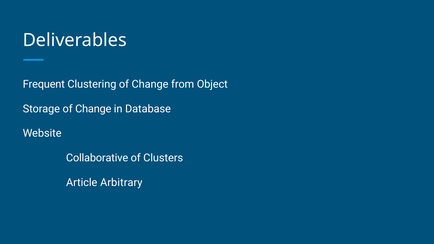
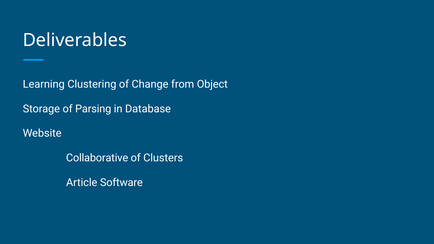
Frequent: Frequent -> Learning (44, 84)
Storage of Change: Change -> Parsing (93, 109)
Arbitrary: Arbitrary -> Software (121, 183)
